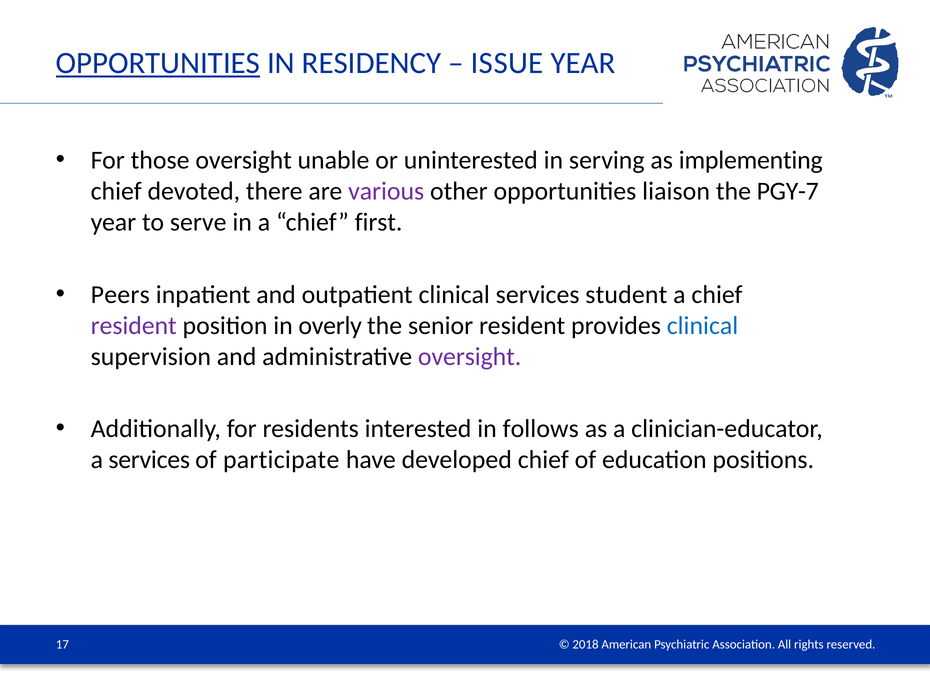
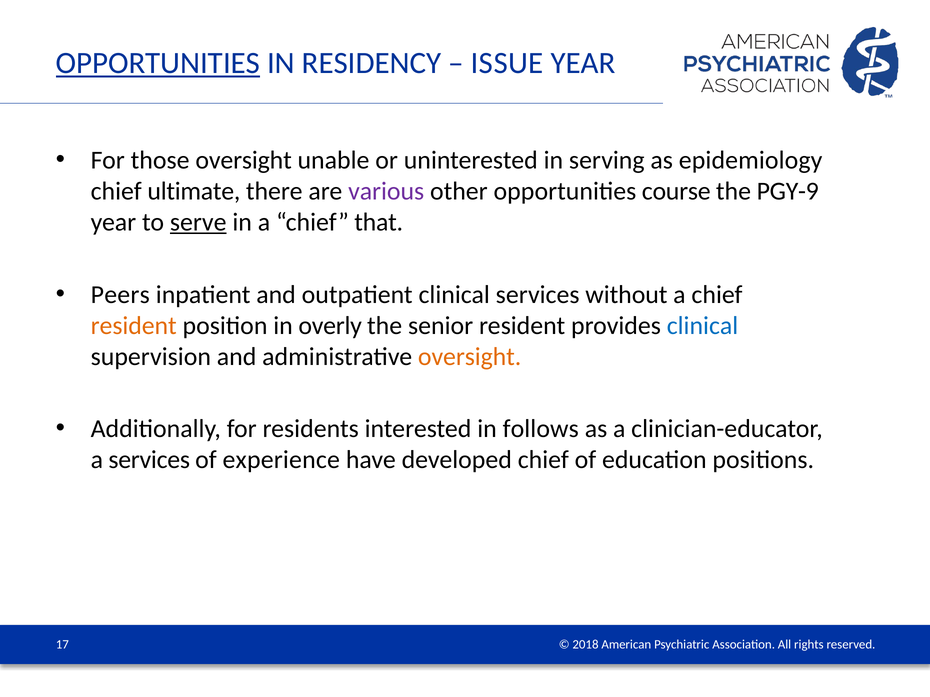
implementing: implementing -> epidemiology (751, 160)
devoted: devoted -> ultimate (194, 191)
liaison: liaison -> course (676, 191)
PGY-7: PGY-7 -> PGY-9 (788, 191)
serve underline: none -> present (198, 222)
first: first -> that (379, 222)
student: student -> without (626, 295)
resident colour: purple -> orange (134, 326)
oversight colour: purple -> orange (470, 357)
participate: participate -> experience (281, 460)
